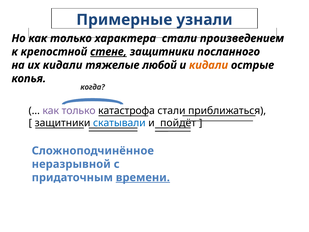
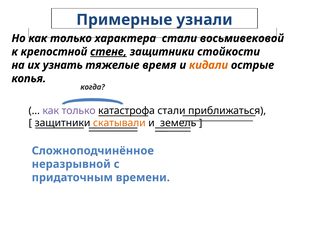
произведением: произведением -> восьмивековой (242, 38)
посланного: посланного -> стойкости (229, 52)
их кидали: кидали -> узнать (63, 65)
любой: любой -> время (159, 65)
скатывали colour: blue -> orange (119, 123)
пойдёт: пойдёт -> земель (178, 123)
времени underline: present -> none (143, 177)
